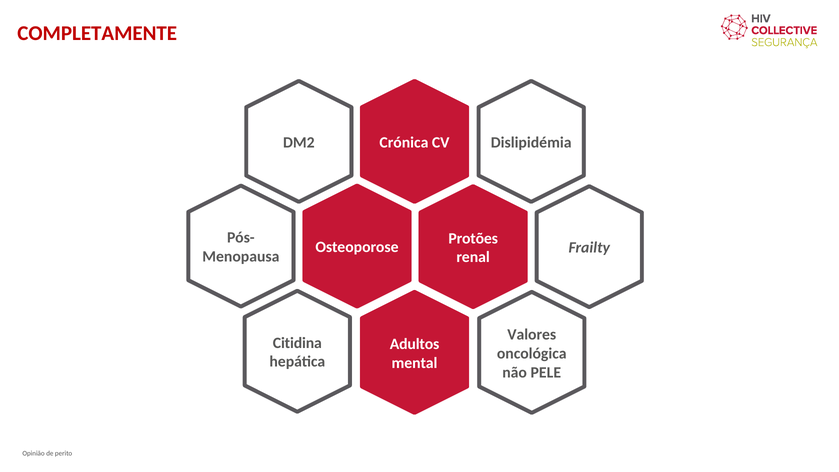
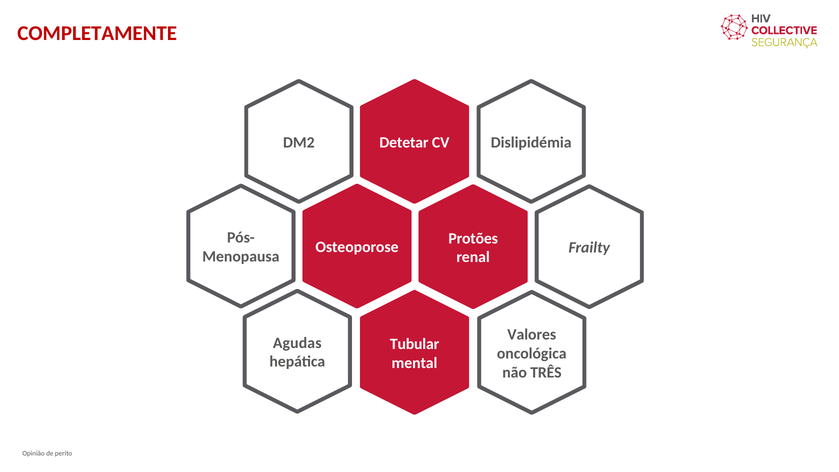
Crónica: Crónica -> Detetar (404, 142)
Citidina: Citidina -> Agudas (297, 343)
Adultos: Adultos -> Tubular (415, 344)
PELE: PELE -> TRÊS (546, 372)
